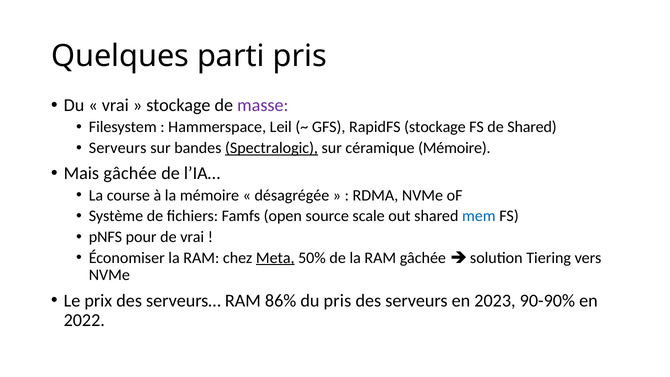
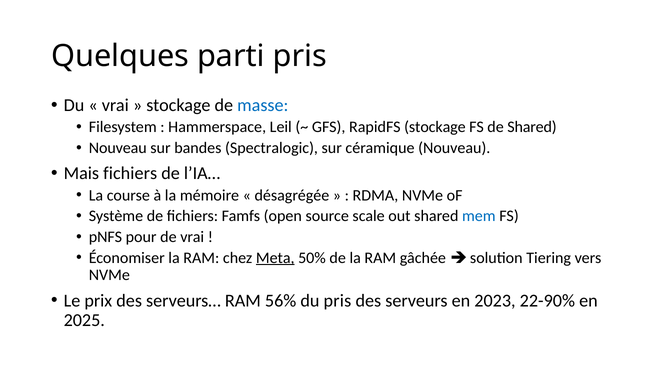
masse colour: purple -> blue (263, 105)
Serveurs: Serveurs -> Nouveau (118, 148)
Spectralogic underline: present -> none (272, 148)
céramique Mémoire: Mémoire -> Nouveau (454, 148)
Mais gâchée: gâchée -> fichiers (130, 173)
86%: 86% -> 56% (281, 300)
90-90%: 90-90% -> 22-90% (547, 300)
2022: 2022 -> 2025 (84, 320)
